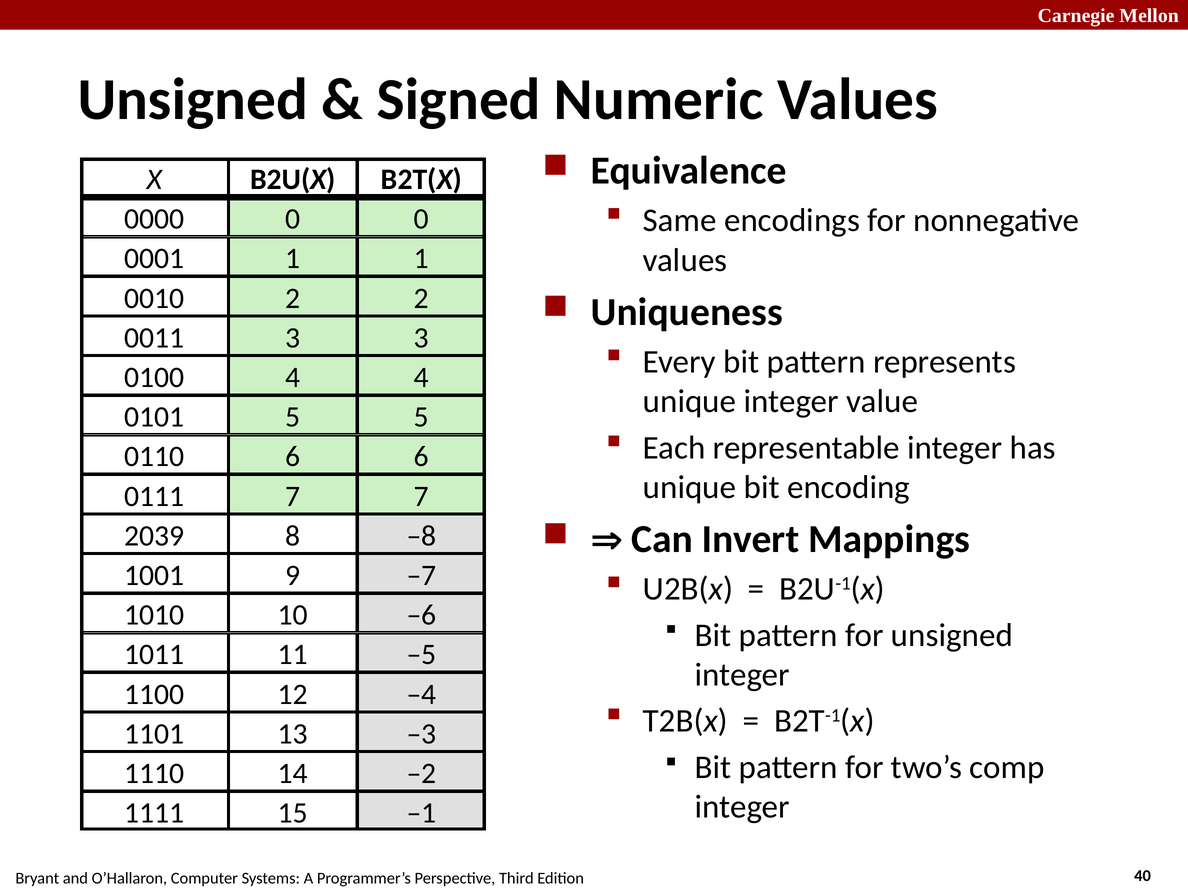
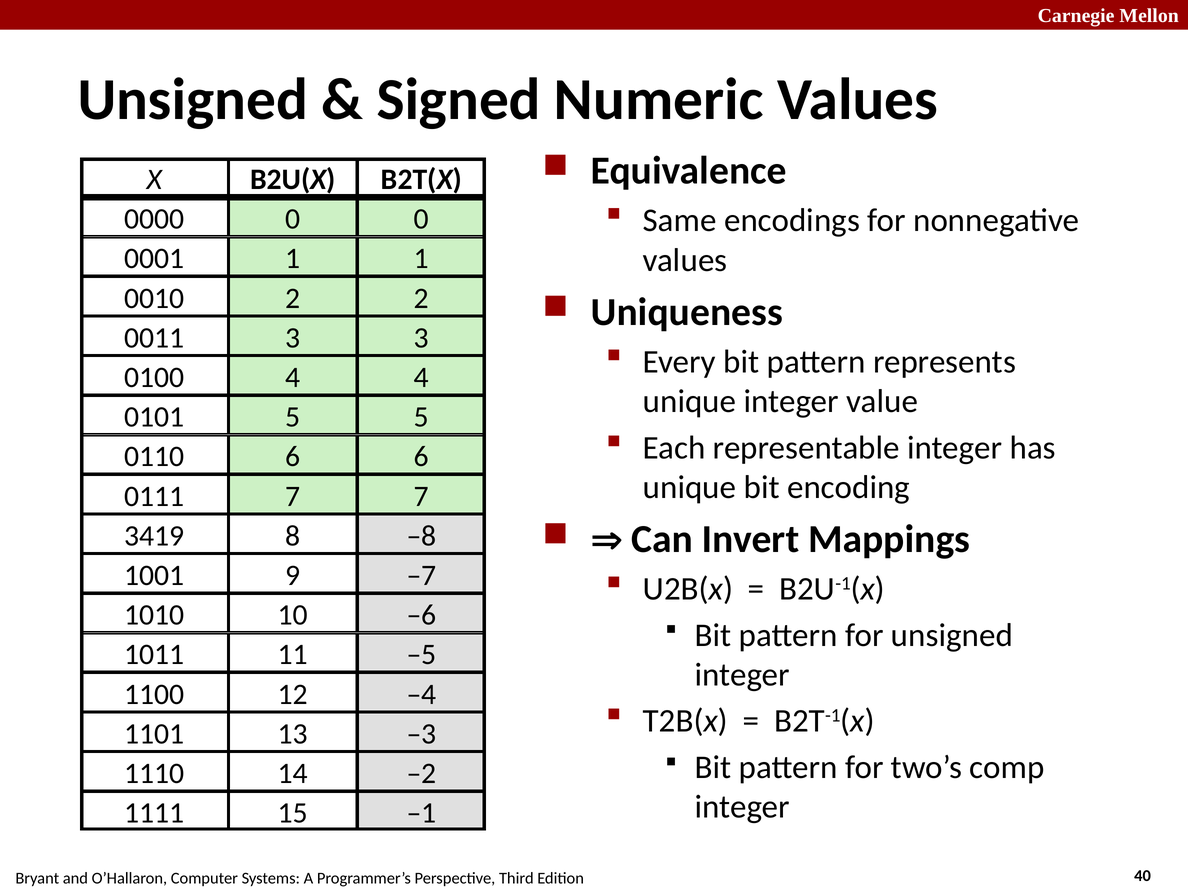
2039: 2039 -> 3419 (154, 536)
